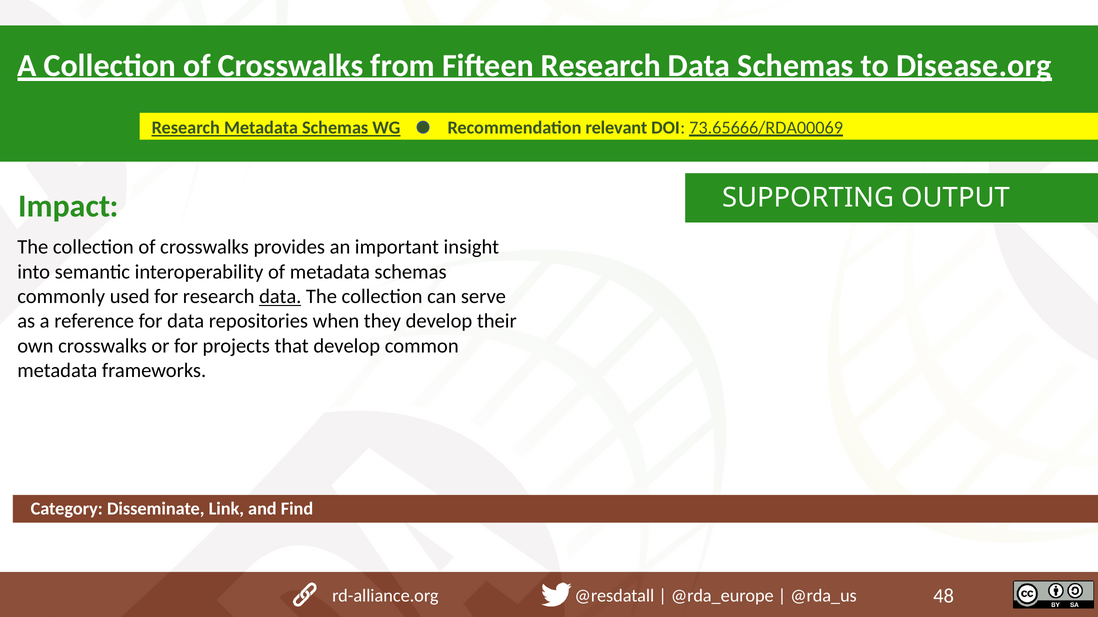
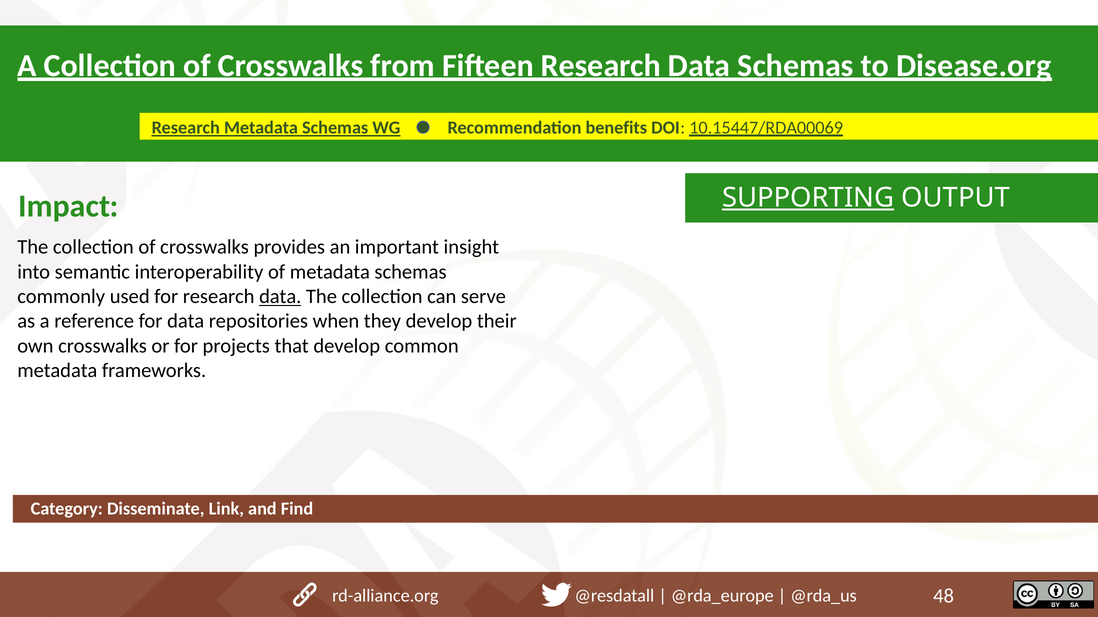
relevant: relevant -> benefits (616, 128)
73.65666/RDA00069: 73.65666/RDA00069 -> 10.15447/RDA00069 (766, 128)
SUPPORTING underline: none -> present (808, 198)
